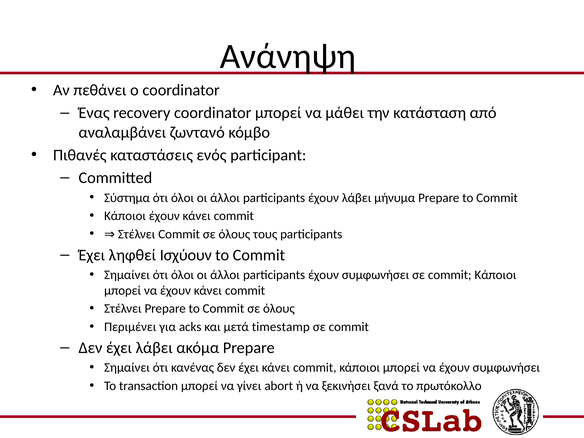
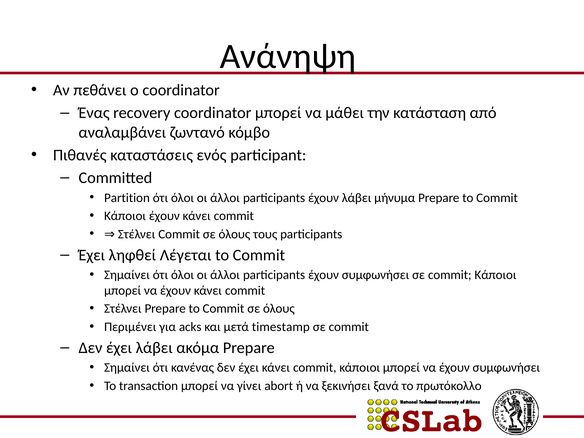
Σύστημα: Σύστημα -> Partition (127, 198)
Ισχύουν: Ισχύουν -> Λέγεται (186, 255)
